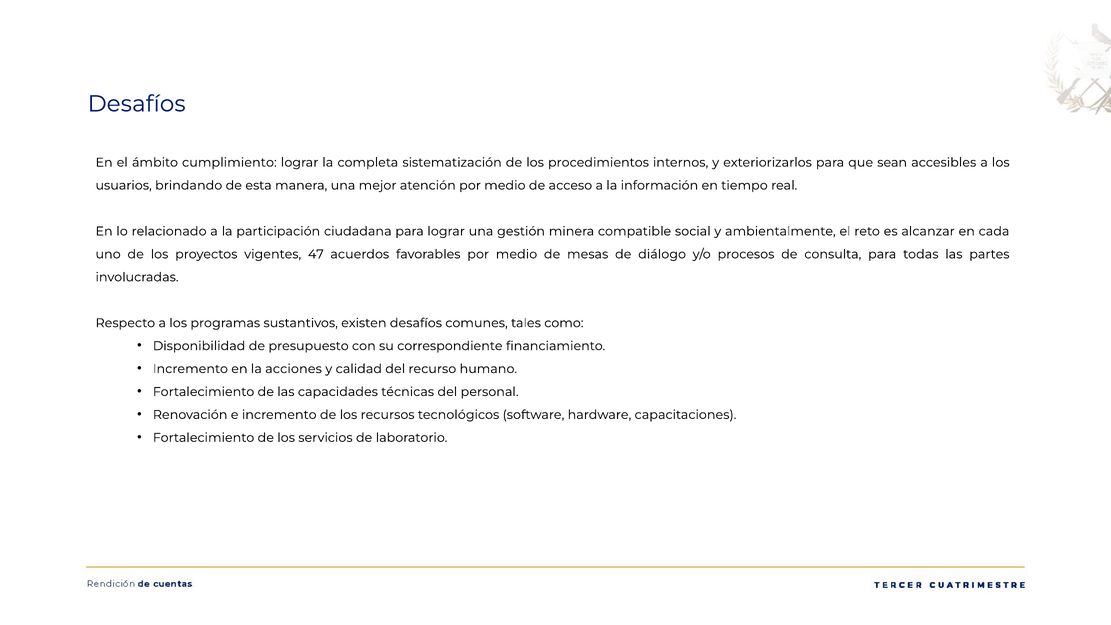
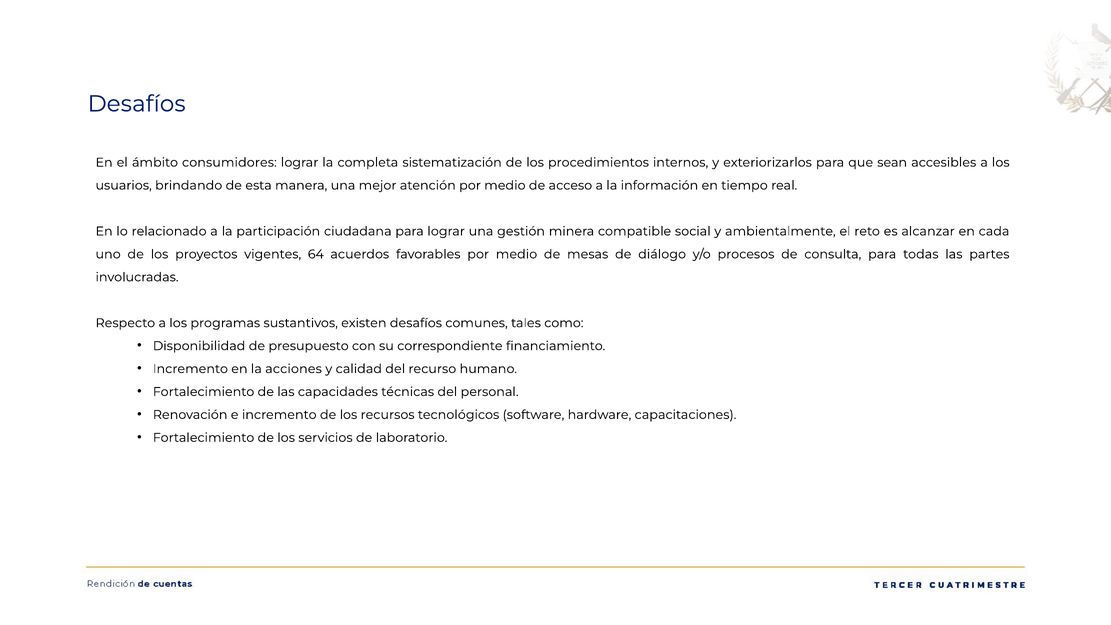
cumplimiento: cumplimiento -> consumidores (229, 162)
47: 47 -> 64 (316, 254)
